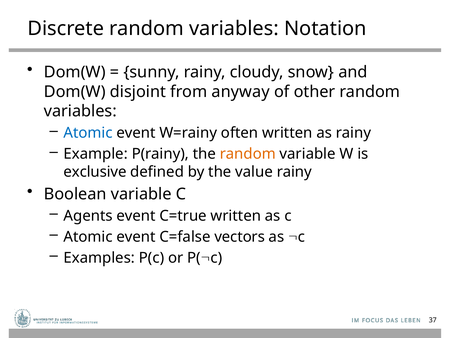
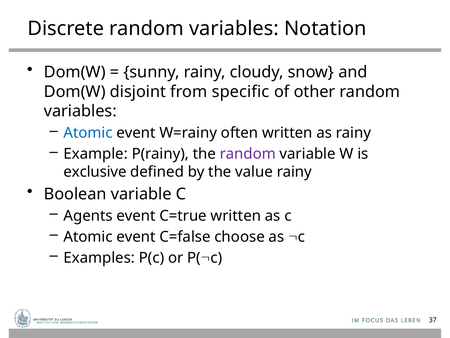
anyway: anyway -> specific (241, 92)
random colour: orange -> purple (248, 154)
vectors: vectors -> choose (240, 236)
